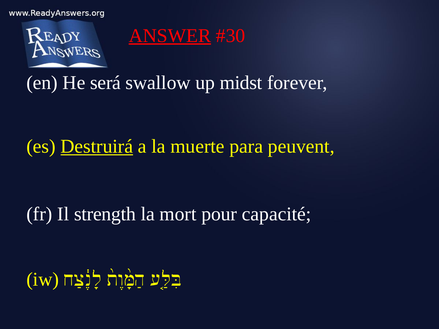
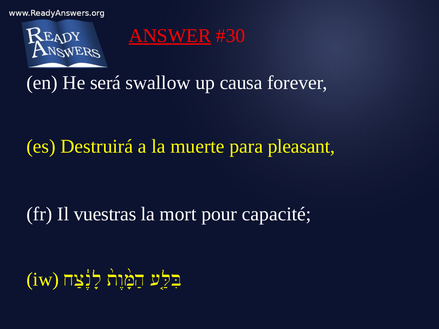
midst: midst -> causa (241, 83)
Destruirá underline: present -> none (97, 147)
peuvent: peuvent -> pleasant (301, 147)
strength: strength -> vuestras (105, 214)
